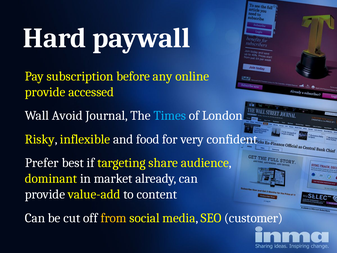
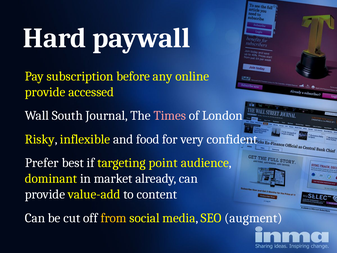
Avoid: Avoid -> South (67, 115)
Times colour: light blue -> pink (170, 115)
share: share -> point (163, 163)
customer: customer -> augment (253, 218)
